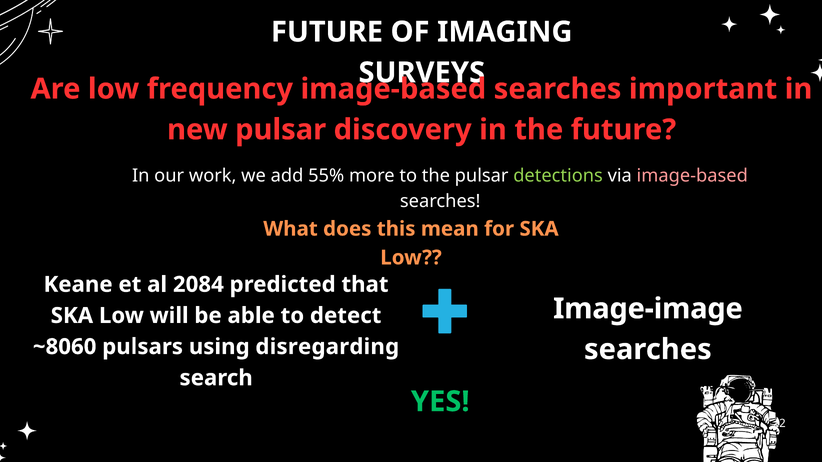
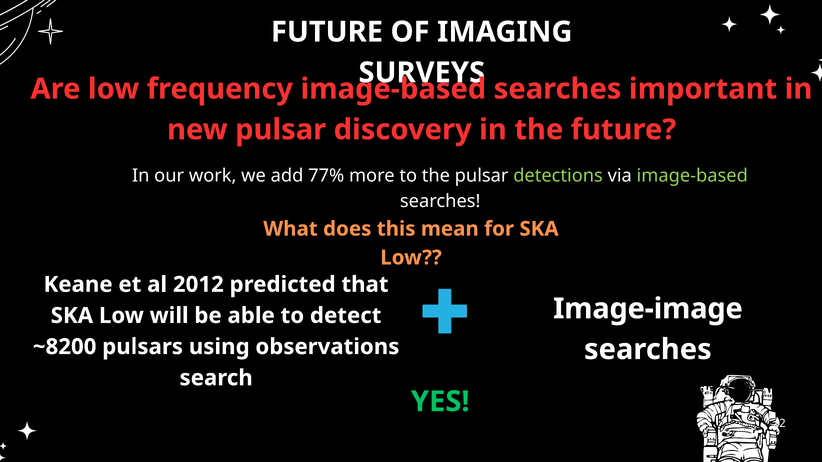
55%: 55% -> 77% (326, 176)
image-based colour: pink -> light green (692, 176)
2084: 2084 -> 2012 (198, 285)
~8060: ~8060 -> ~8200 (65, 347)
disregarding: disregarding -> observations (327, 347)
